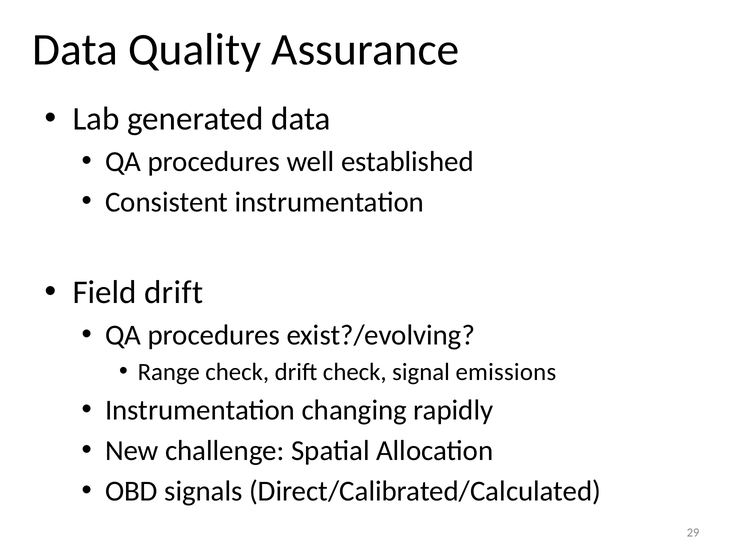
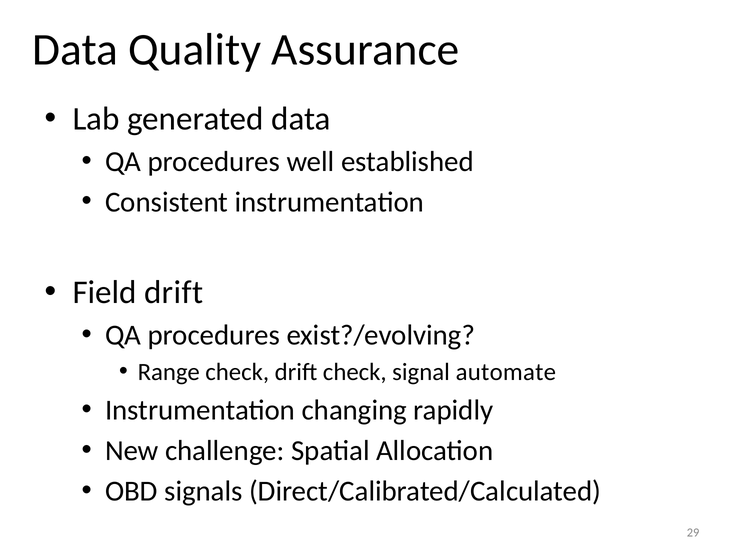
emissions: emissions -> automate (506, 372)
